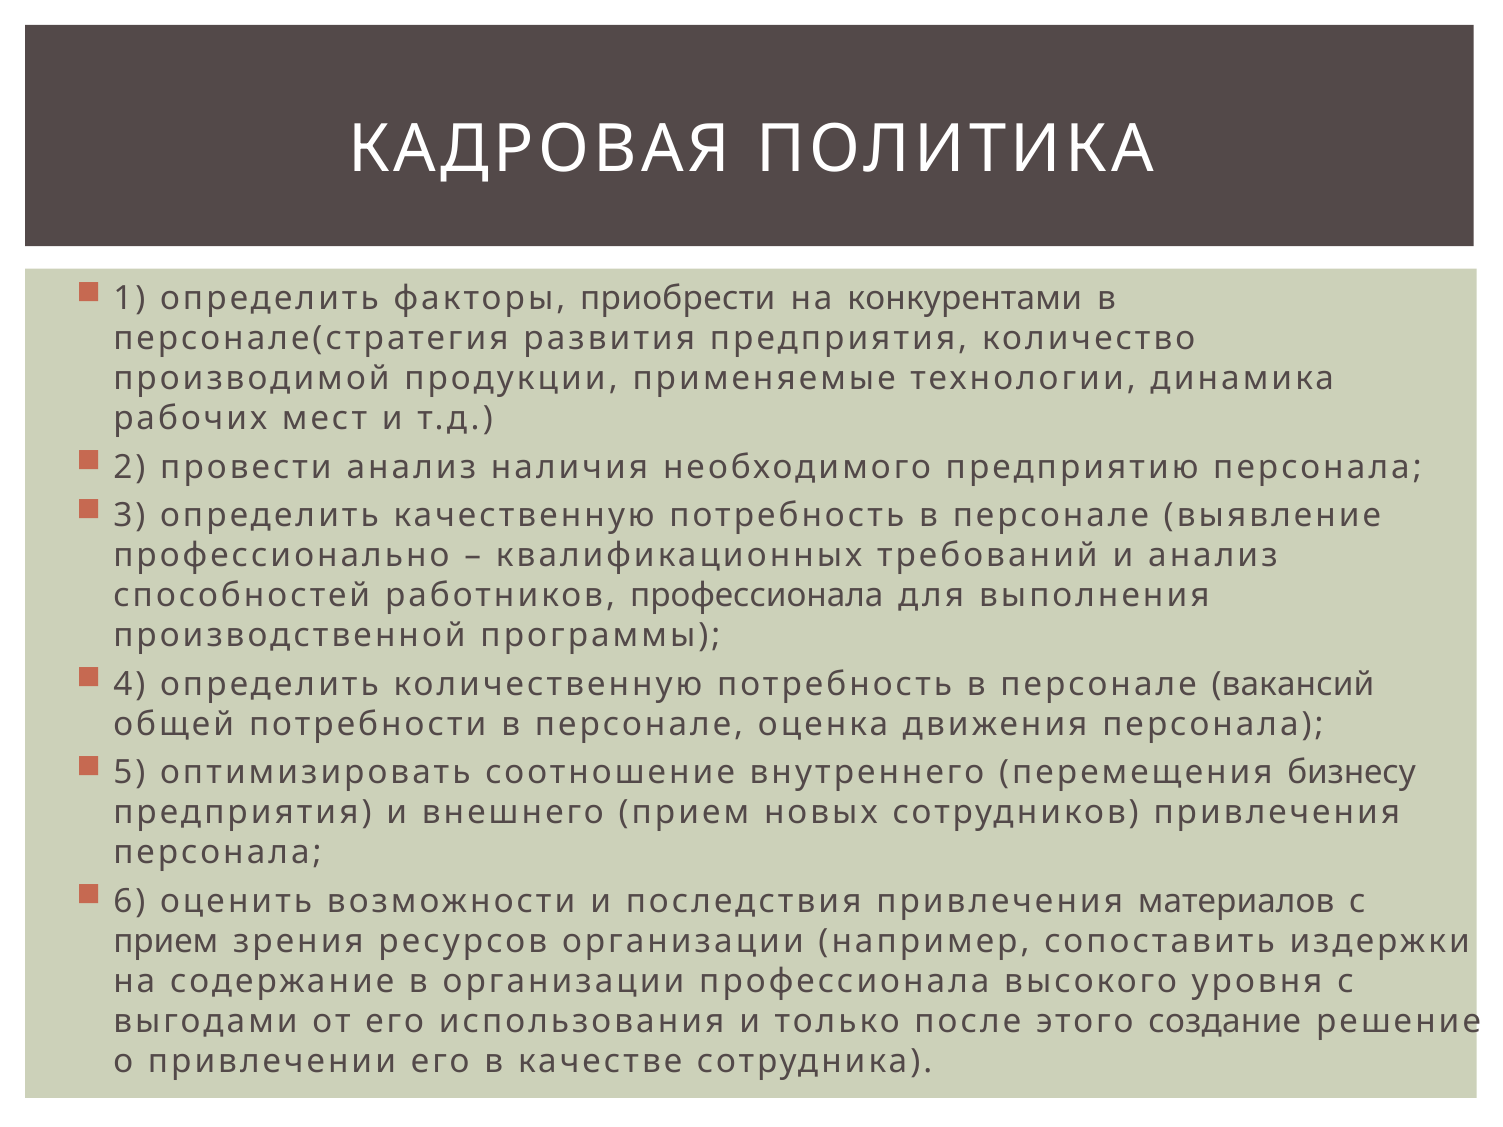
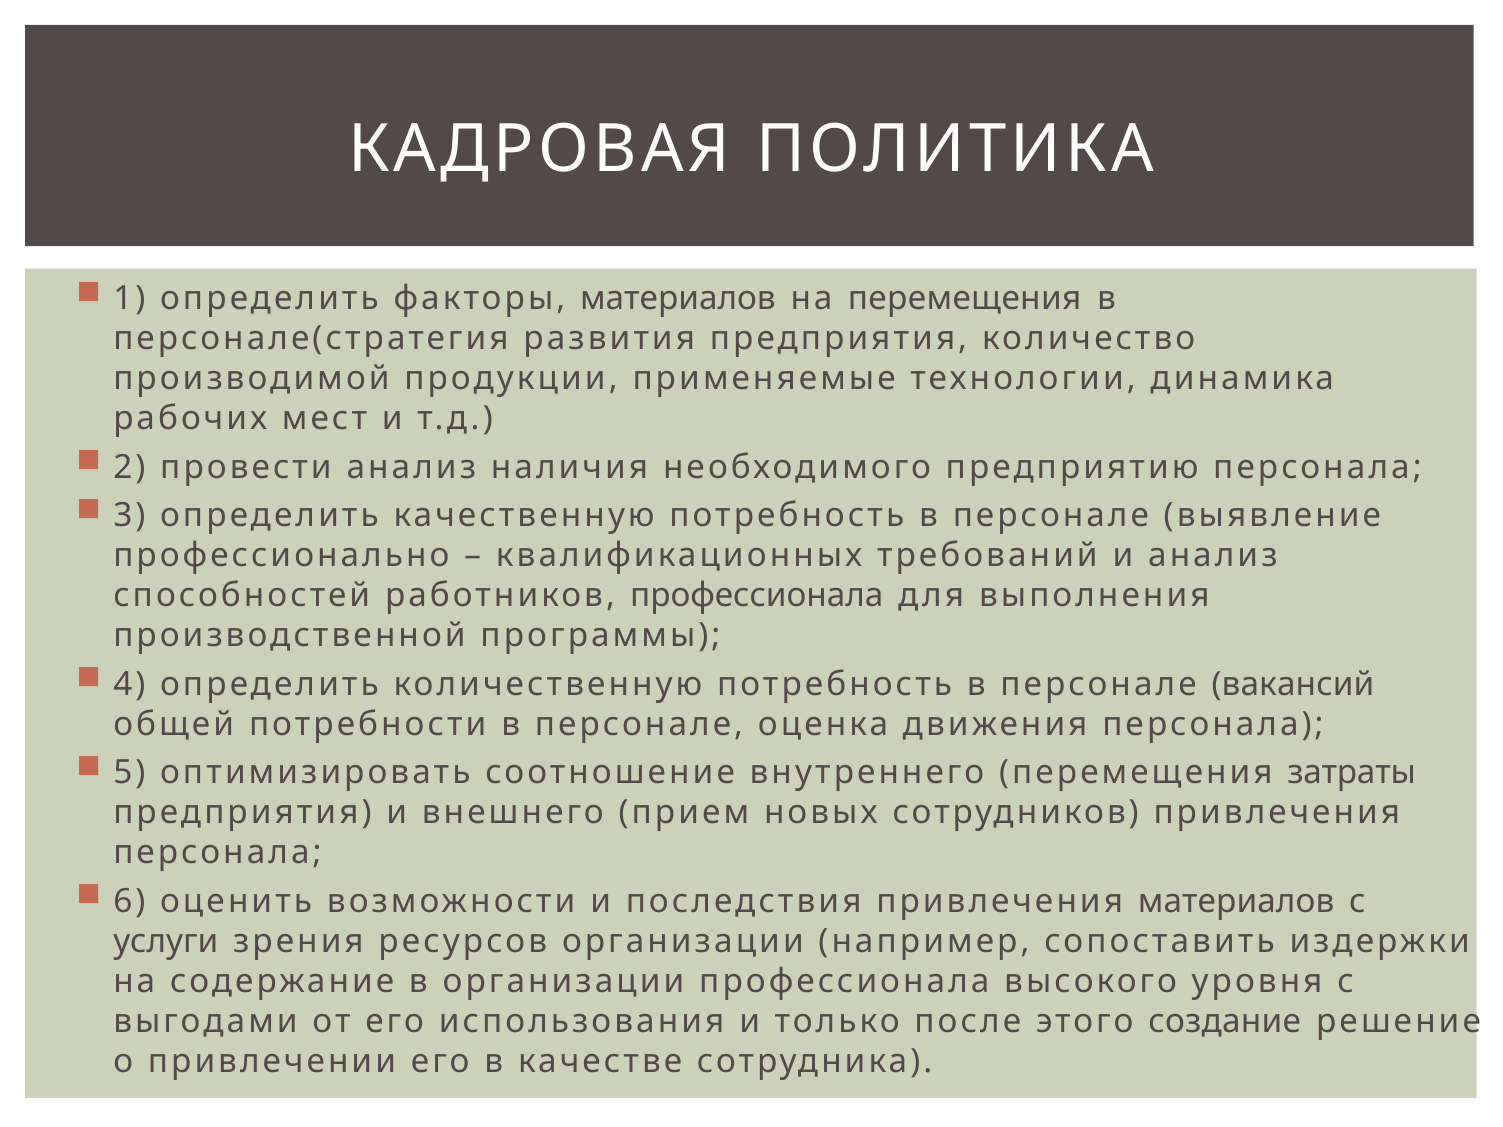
факторы приобрести: приобрести -> материалов (678, 299)
на конкурентами: конкурентами -> перемещения (965, 299)
бизнесу: бизнесу -> затраты (1352, 773)
прием: прием -> услуги (166, 941)
